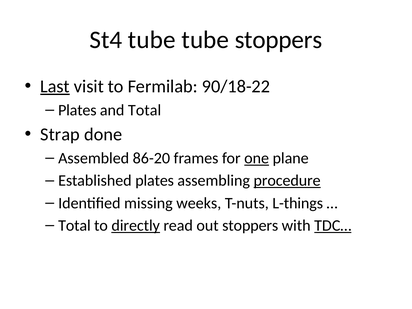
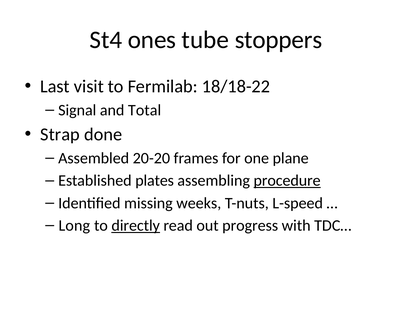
St4 tube: tube -> ones (152, 40)
Last underline: present -> none (55, 86)
90/18-22: 90/18-22 -> 18/18-22 (236, 86)
Plates: Plates -> Signal (77, 110)
86-20: 86-20 -> 20-20 (151, 158)
one underline: present -> none (257, 158)
L-things: L-things -> L-speed (298, 203)
Total: Total -> Long (74, 226)
out stoppers: stoppers -> progress (250, 226)
TDC… underline: present -> none (333, 226)
